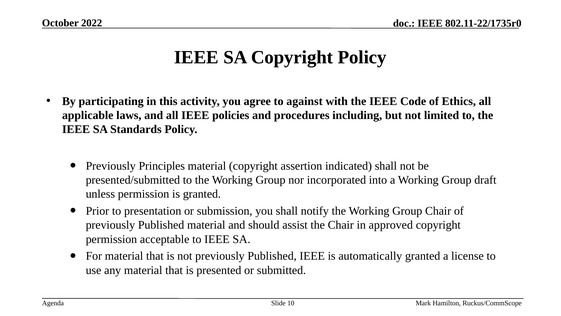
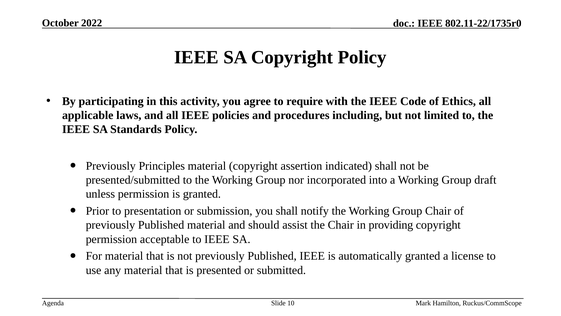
against: against -> require (305, 101)
approved: approved -> providing (391, 225)
